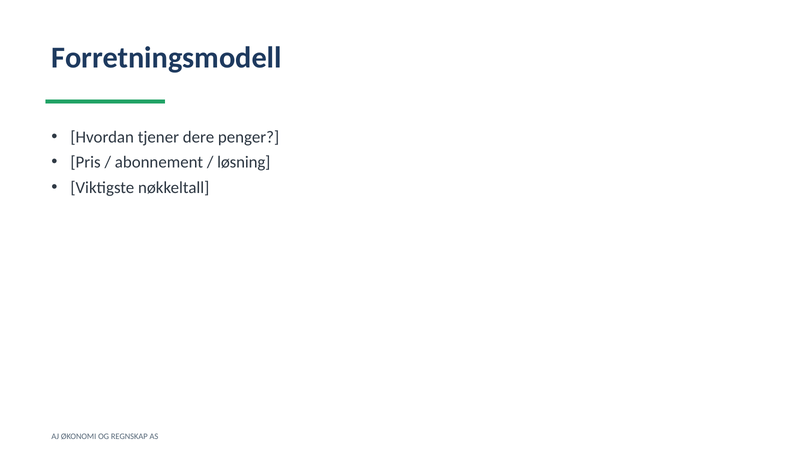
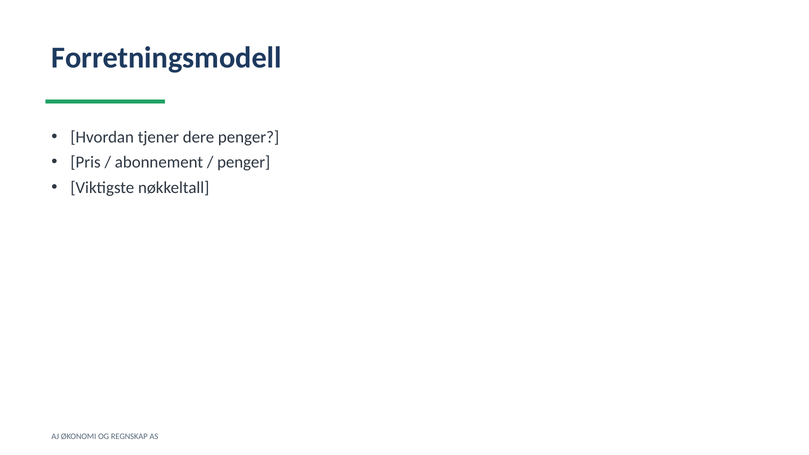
løsning: løsning -> penger (244, 162)
